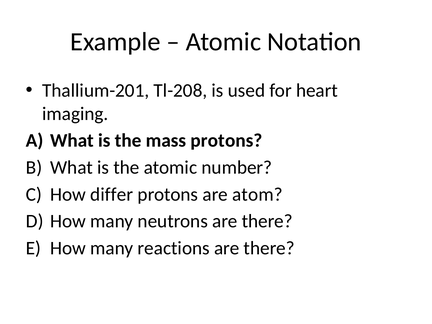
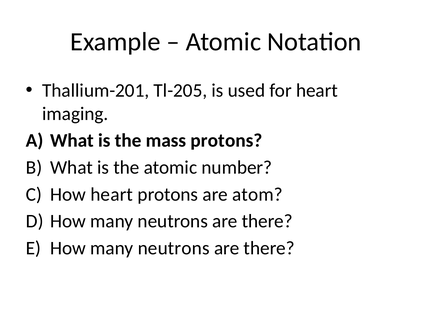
Tl-208: Tl-208 -> Tl-205 (180, 91)
How differ: differ -> heart (112, 194)
reactions: reactions -> neutrons (174, 248)
